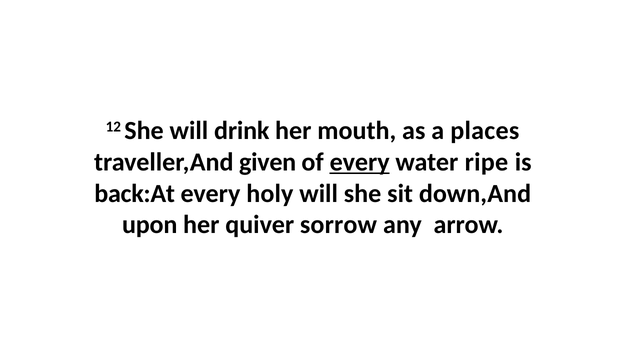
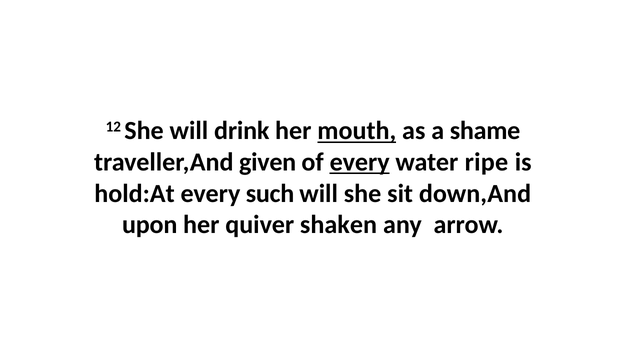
mouth underline: none -> present (357, 131)
places: places -> shame (485, 131)
back:At: back:At -> hold:At (134, 194)
holy: holy -> such (270, 194)
sorrow: sorrow -> shaken (339, 225)
